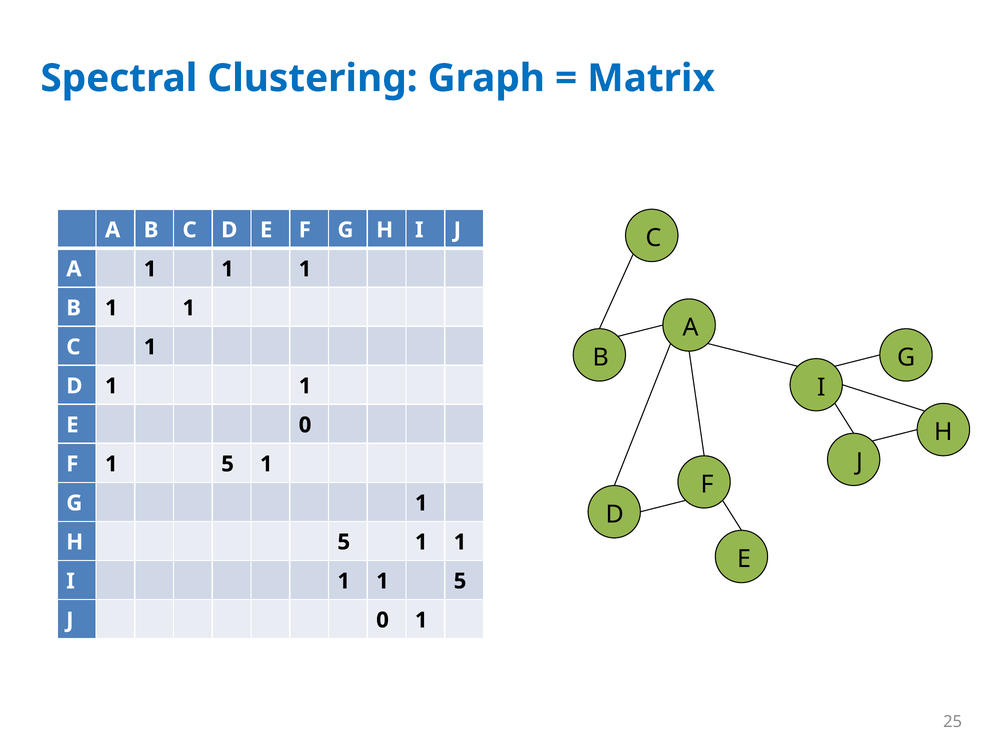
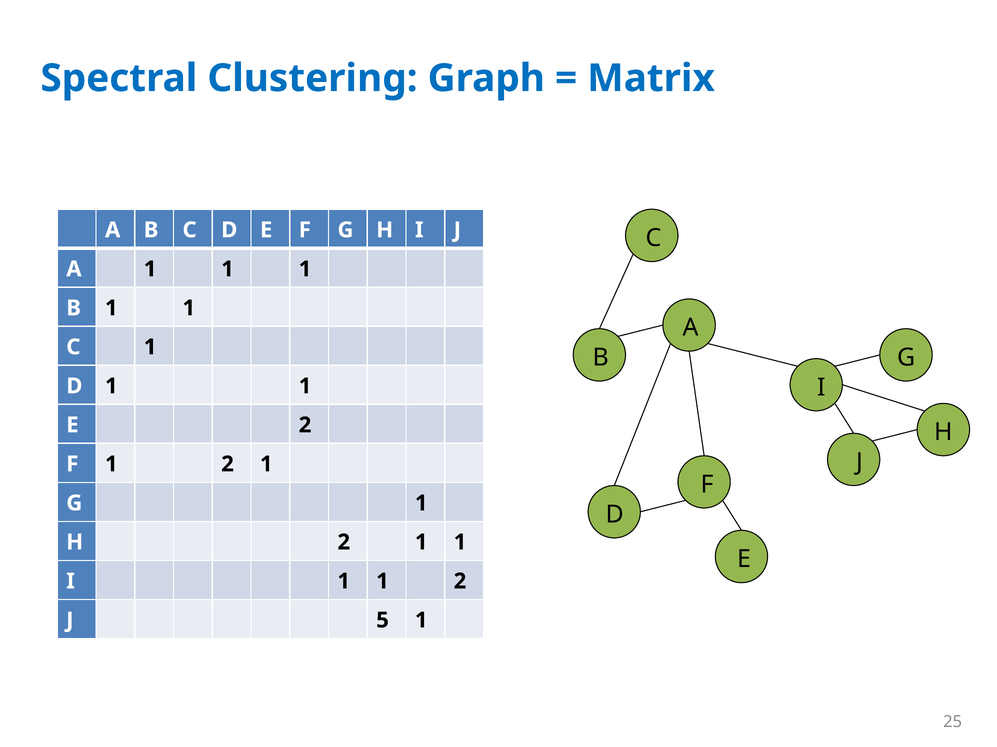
E 0: 0 -> 2 (305, 425)
F 1 5: 5 -> 2 (228, 465)
H 5: 5 -> 2 (344, 543)
1 1 5: 5 -> 2 (460, 582)
J 0: 0 -> 5 (383, 621)
